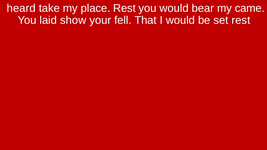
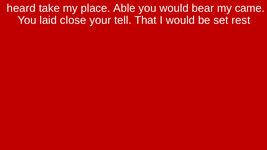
place Rest: Rest -> Able (124, 8)
show: show -> close (73, 20)
fell: fell -> tell (123, 20)
